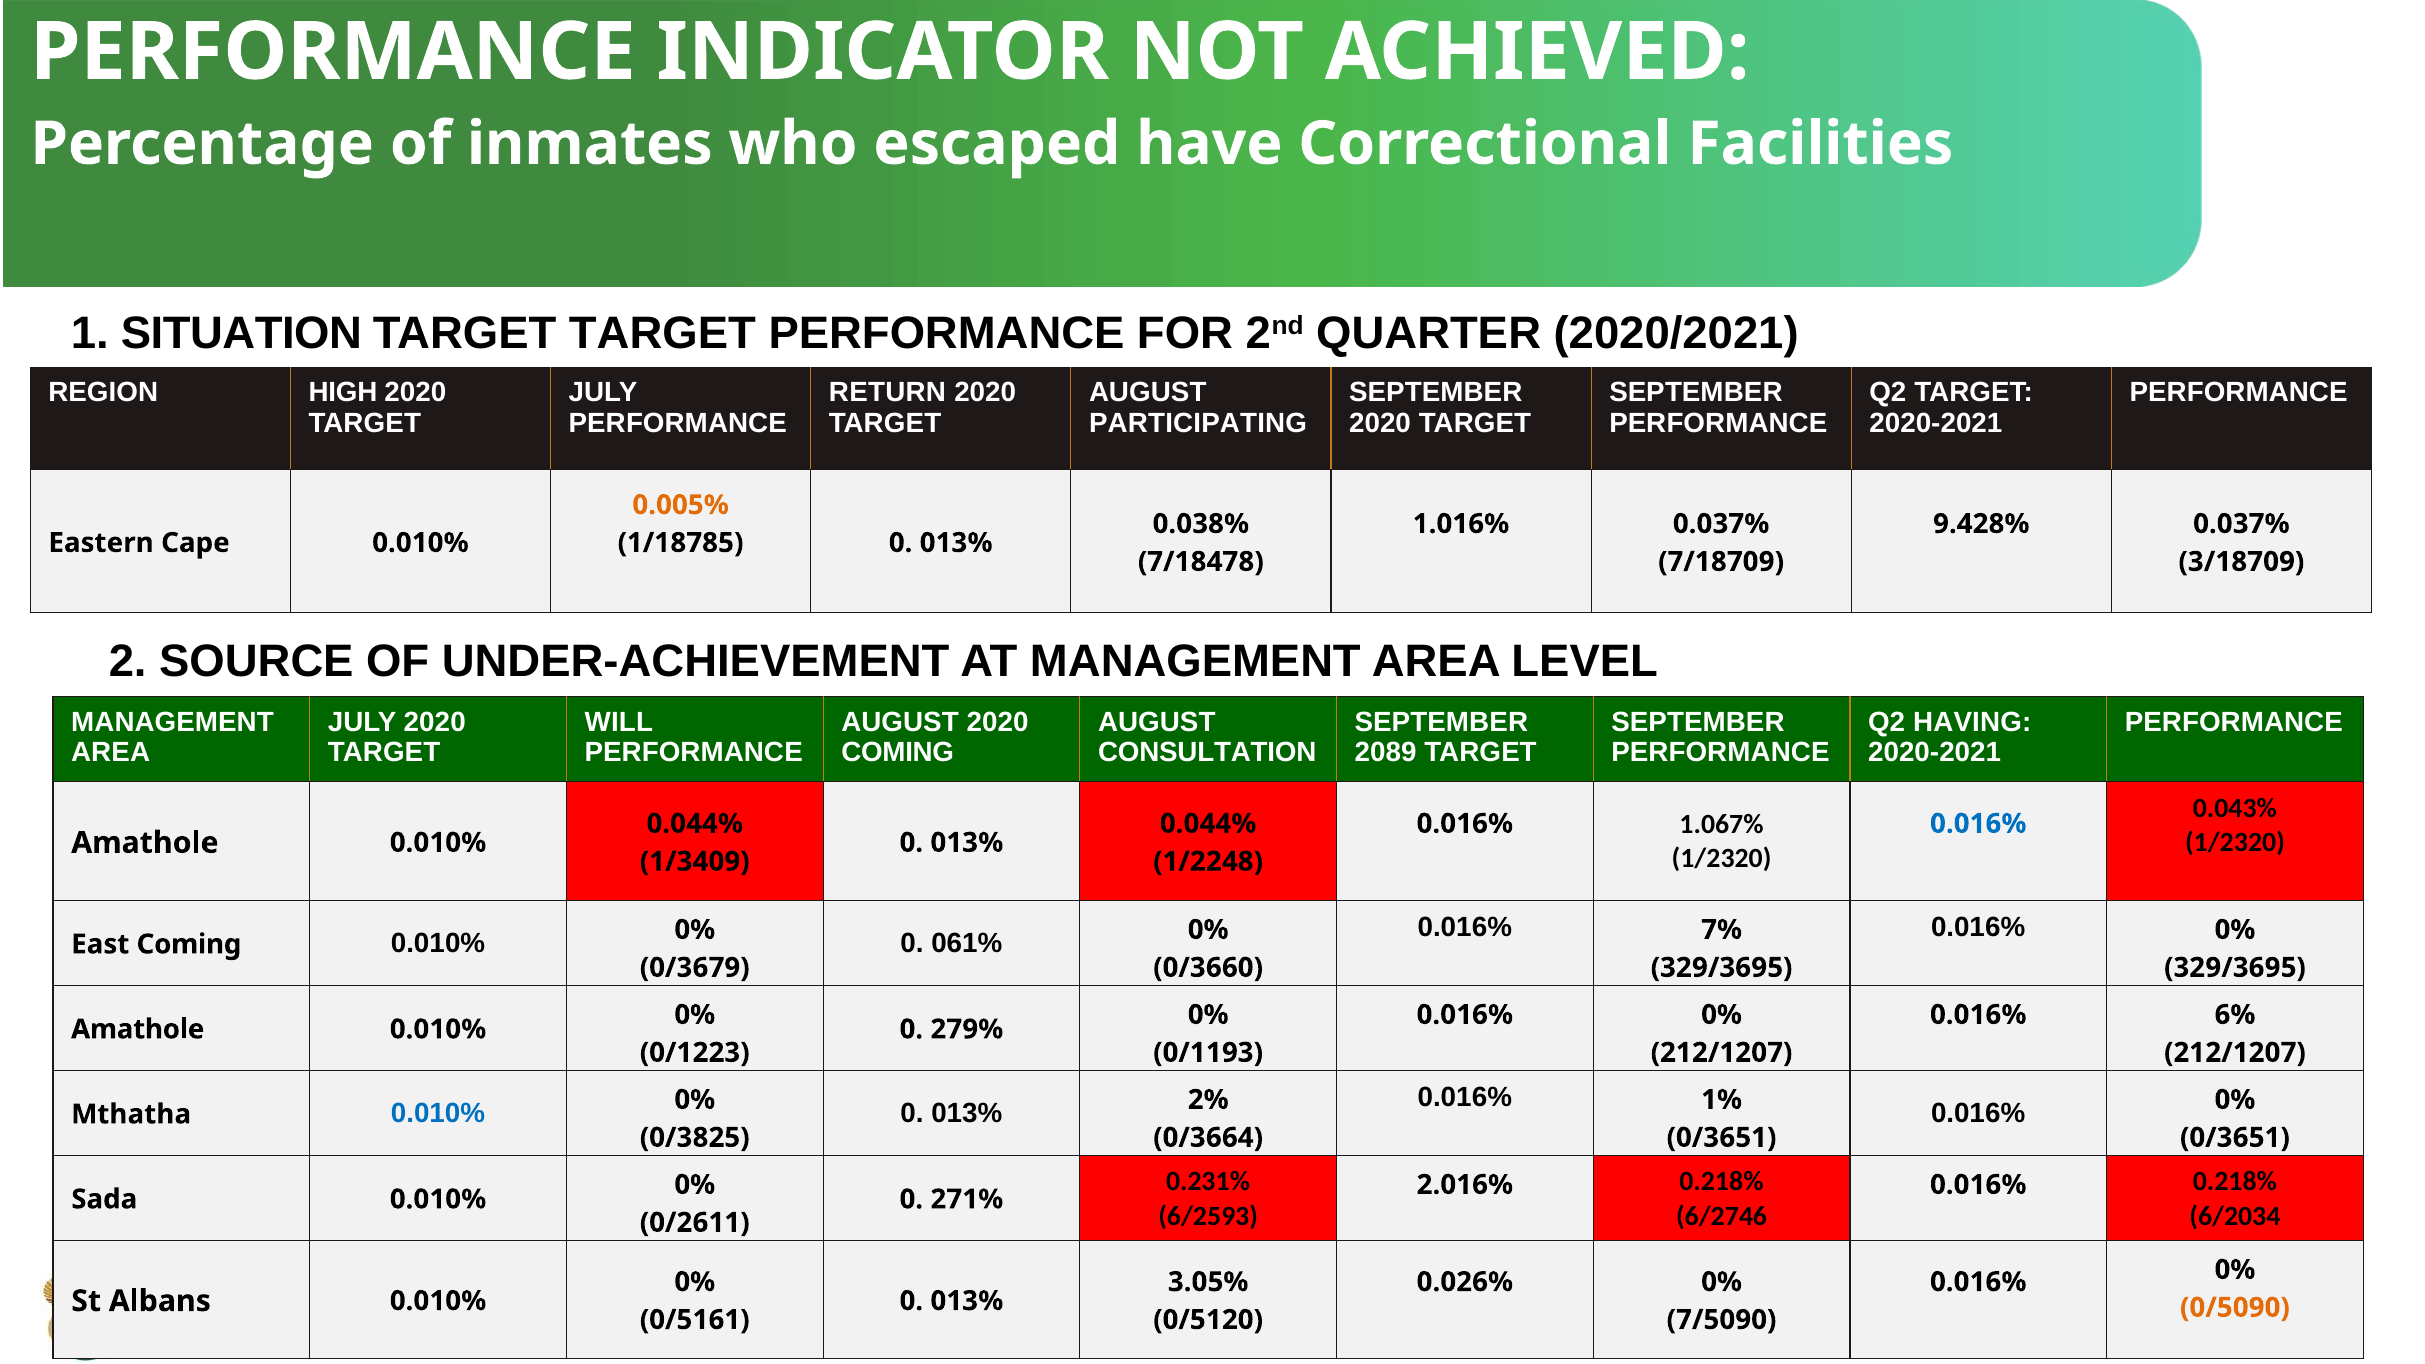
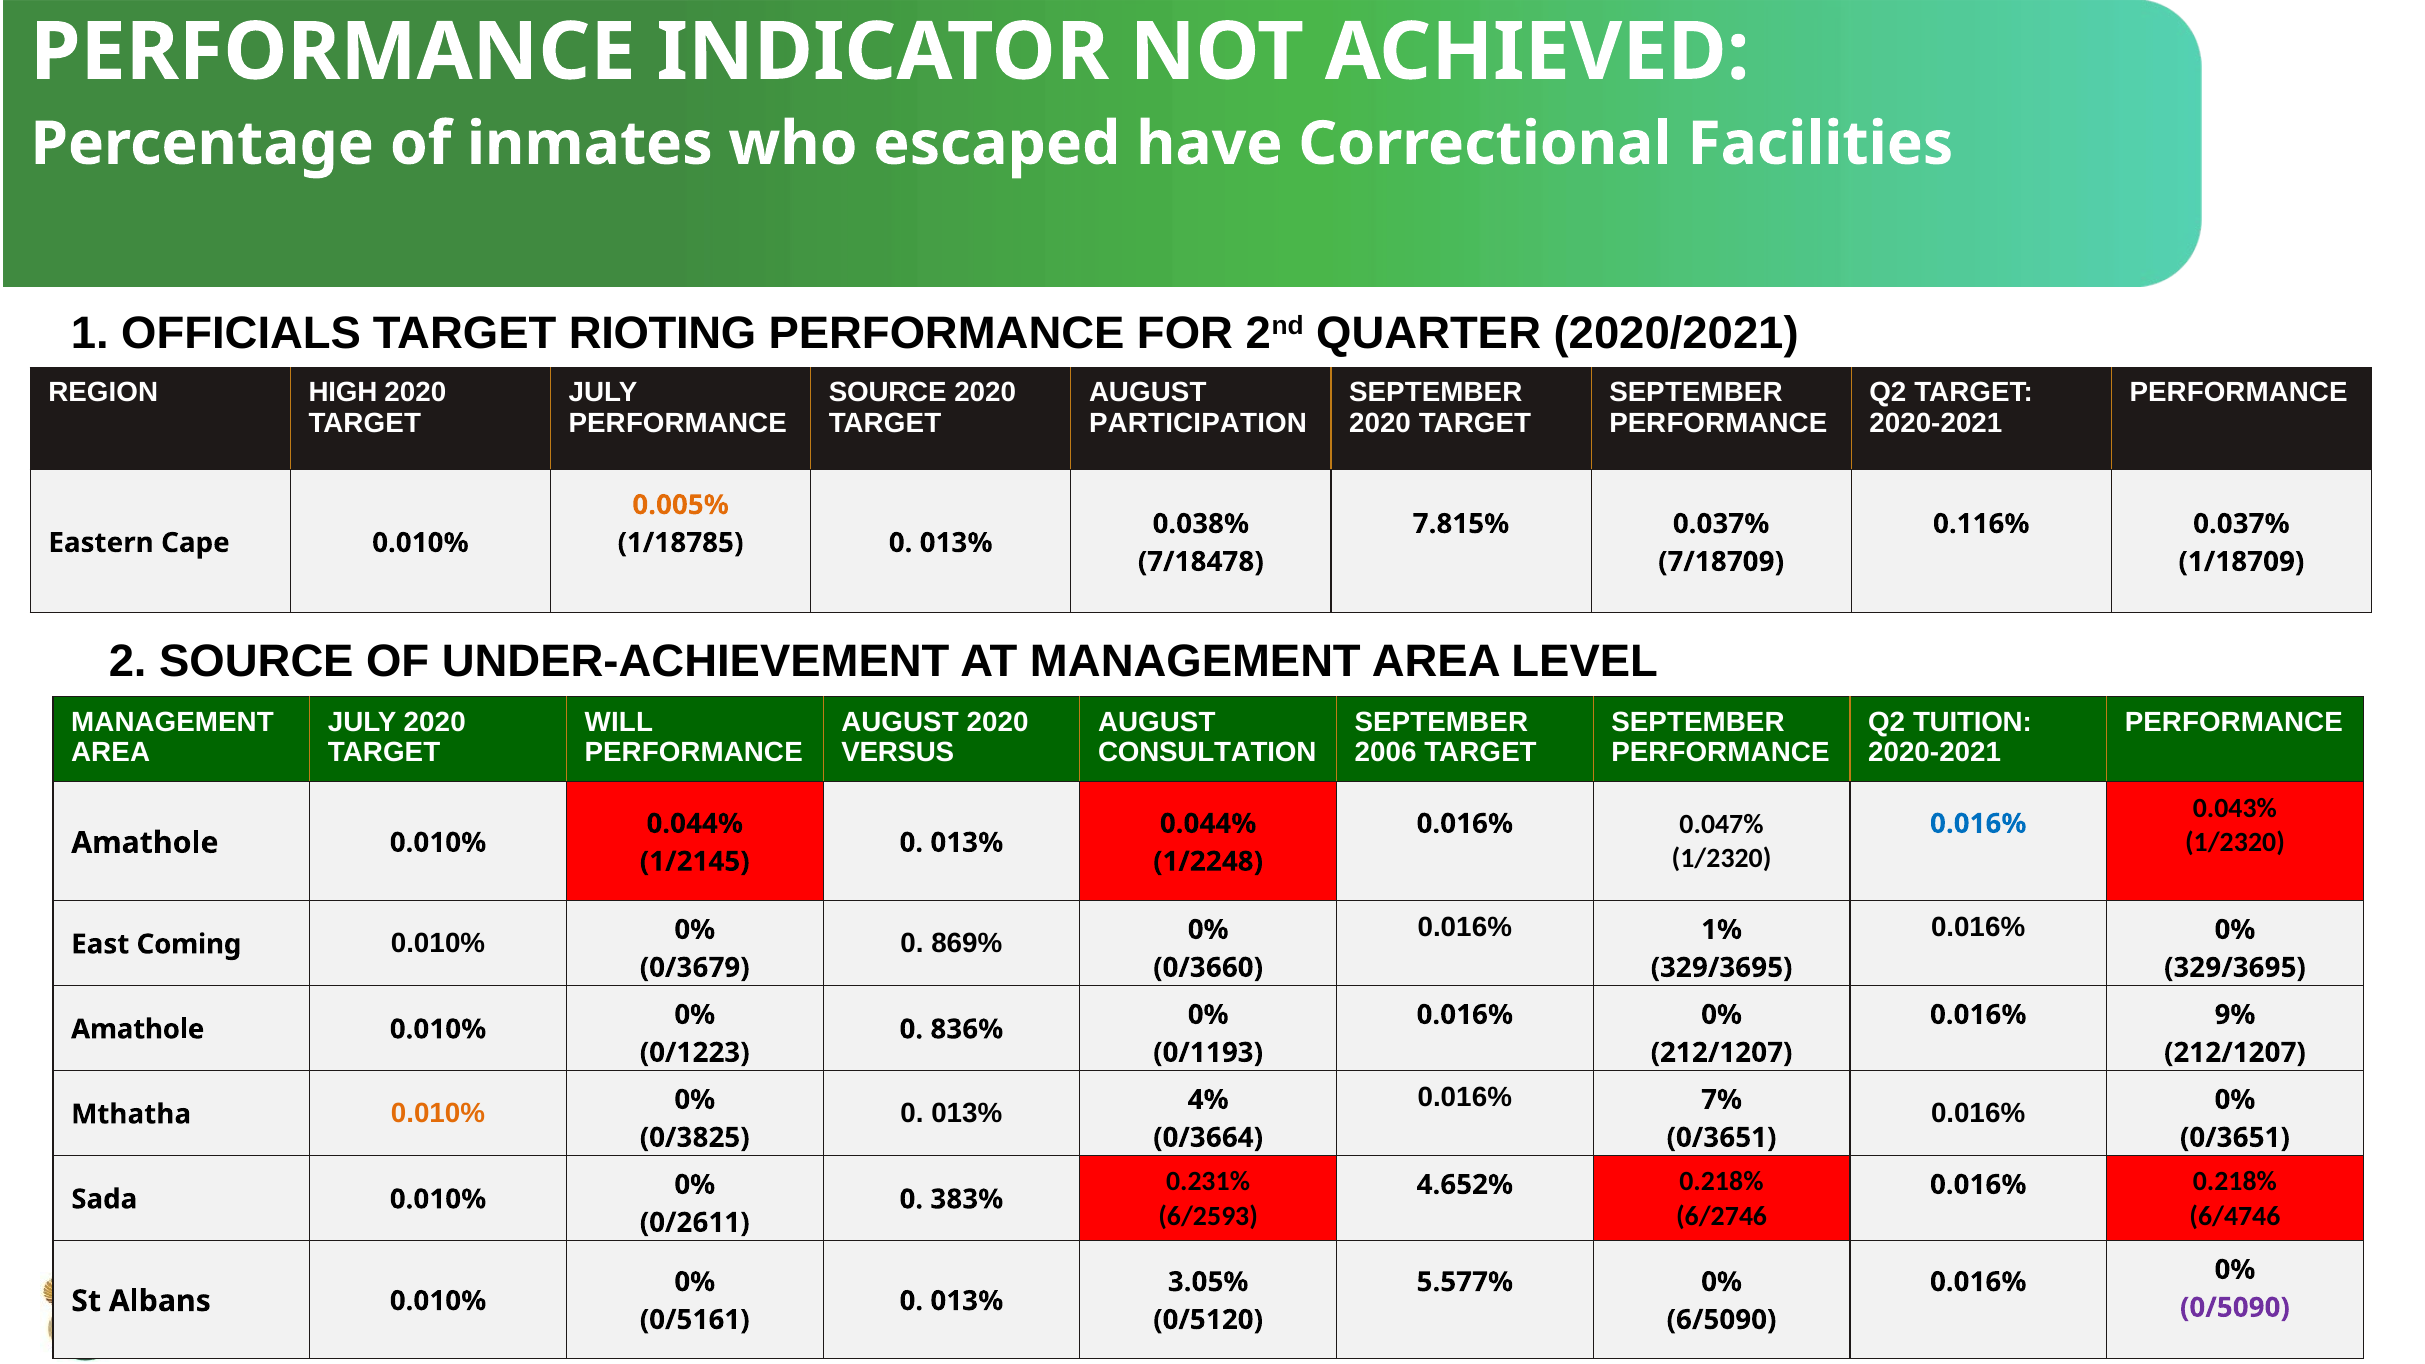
SITUATION: SITUATION -> OFFICIALS (241, 333)
TARGET TARGET: TARGET -> RIOTING (663, 333)
RETURN: RETURN -> SOURCE (888, 393)
PARTICIPATING: PARTICIPATING -> PARTICIPATION (1198, 424)
1.016%: 1.016% -> 7.815% (1461, 524)
9.428%: 9.428% -> 0.116% (1981, 524)
3/18709: 3/18709 -> 1/18709 (2241, 562)
HAVING: HAVING -> TUITION (1972, 722)
COMING: COMING -> VERSUS (898, 753)
2089: 2089 -> 2006 (1386, 753)
1.067%: 1.067% -> 0.047% (1722, 824)
1/3409: 1/3409 -> 1/2145 (695, 862)
7%: 7% -> 1% (1722, 930)
061%: 061% -> 869% (967, 943)
6%: 6% -> 9% (2235, 1015)
279%: 279% -> 836% (967, 1029)
1%: 1% -> 7% (1722, 1100)
2%: 2% -> 4% (1208, 1100)
0.010% colour: blue -> orange (438, 1113)
2.016%: 2.016% -> 4.652% (1465, 1185)
271%: 271% -> 383% (967, 1199)
6/2034: 6/2034 -> 6/4746 (2235, 1216)
0.026%: 0.026% -> 5.577% (1465, 1282)
0/5090 colour: orange -> purple (2235, 1308)
7/5090: 7/5090 -> 6/5090 (1722, 1320)
